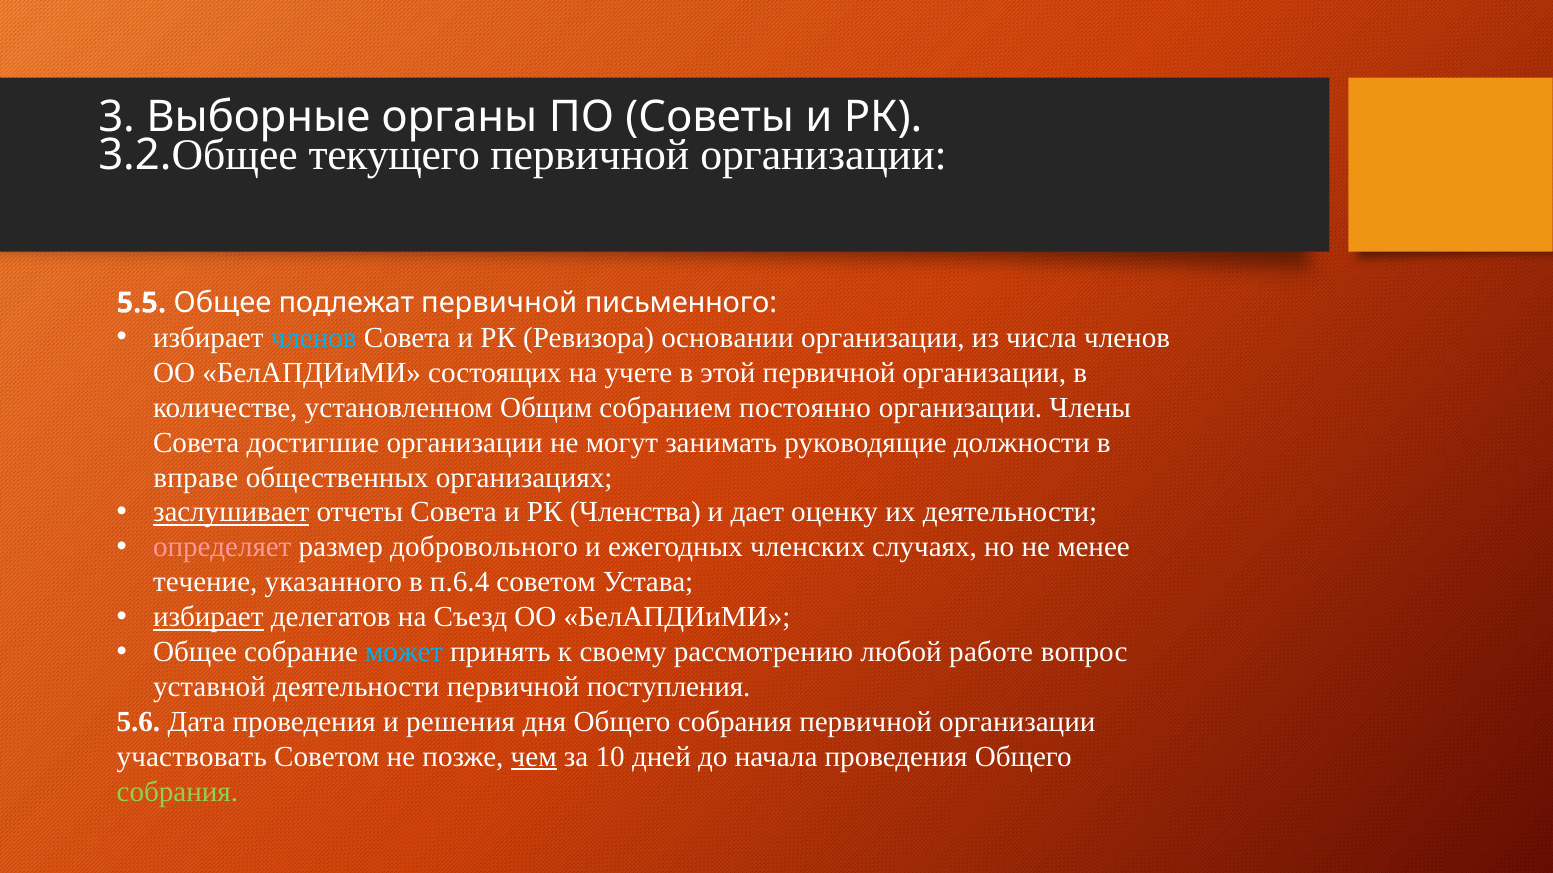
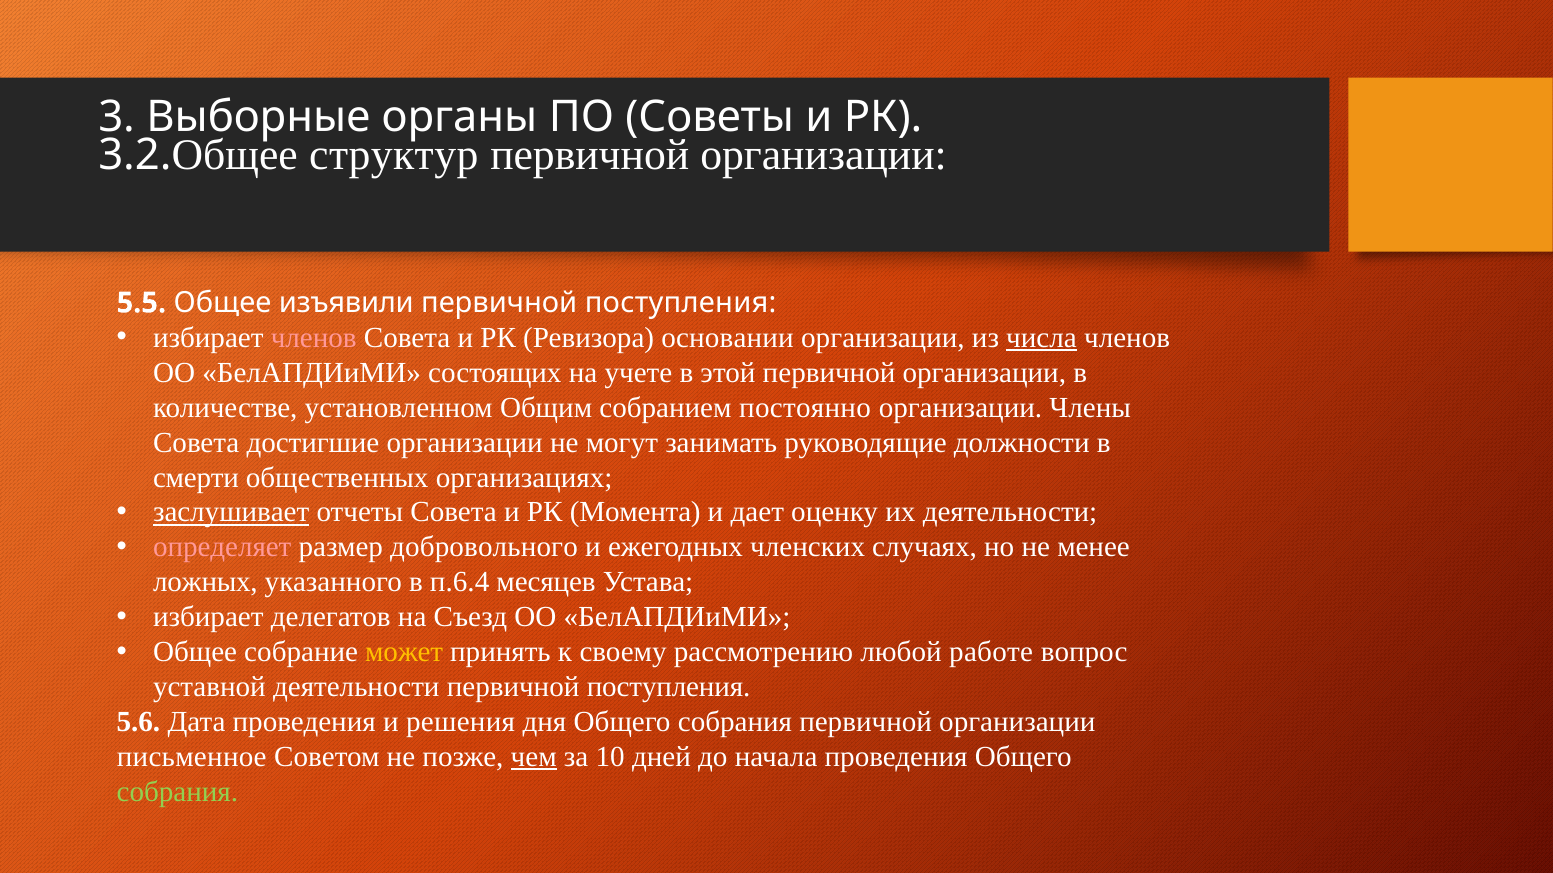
текущего: текущего -> структур (394, 155)
подлежат: подлежат -> изъявили (346, 303)
письменного: письменного -> поступления (681, 303)
членов colour: light blue -> pink (314, 338)
числа underline: none -> present (1041, 338)
вправе: вправе -> смерти (196, 478)
Членства: Членства -> Момента (635, 513)
течение: течение -> ложных (205, 583)
п.6.4 советом: советом -> месяцев (546, 583)
избирает underline: present -> none (208, 618)
может colour: light blue -> yellow (404, 652)
участвовать: участвовать -> письменное (192, 757)
